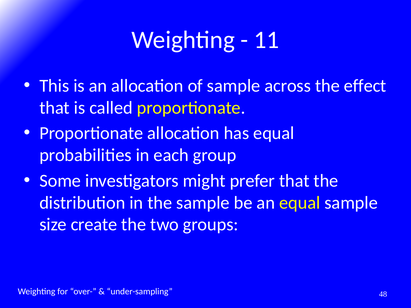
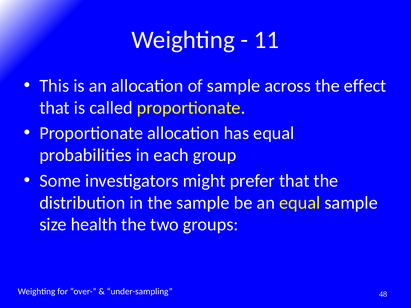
create: create -> health (94, 225)
